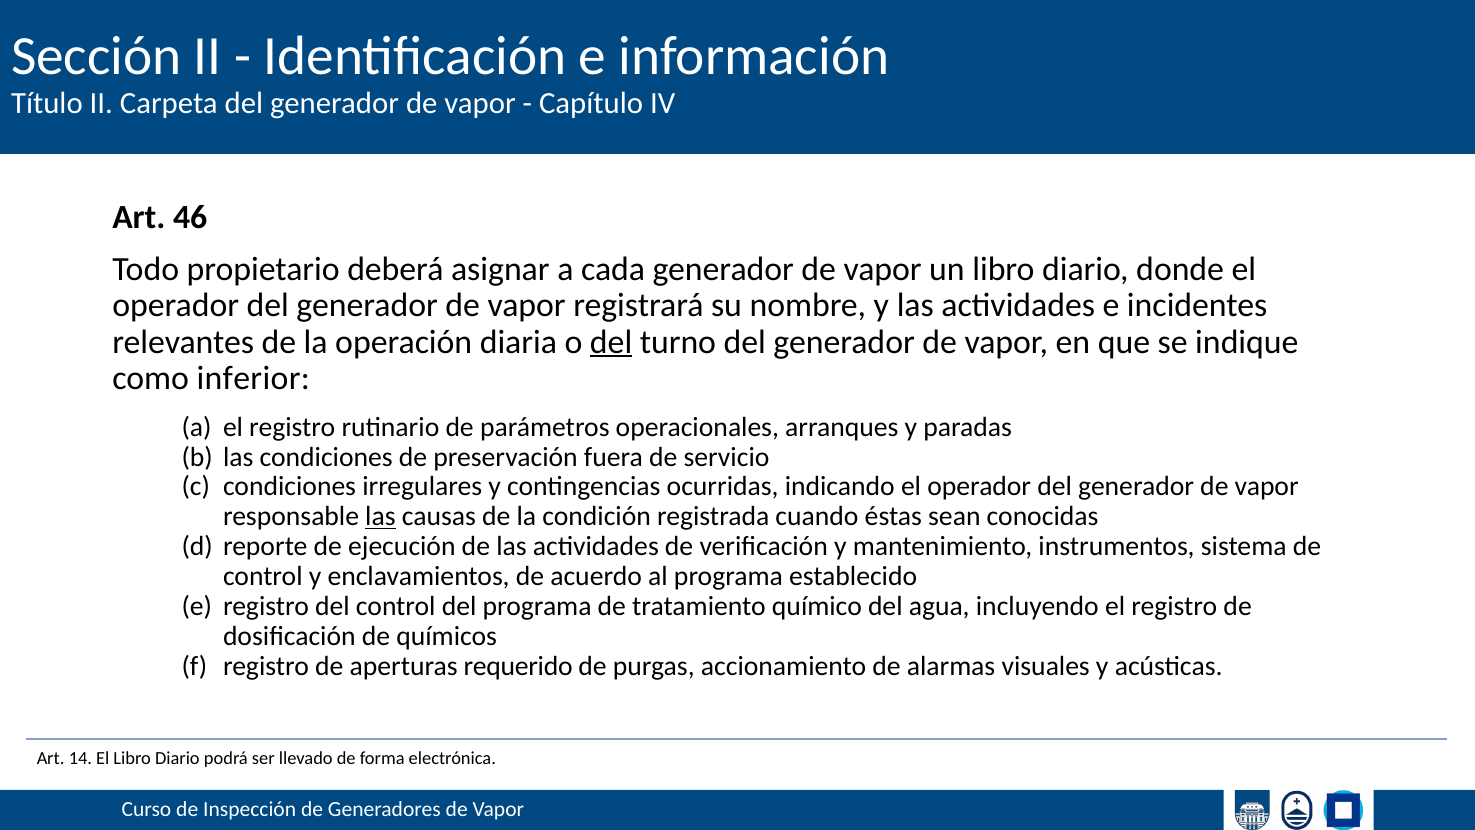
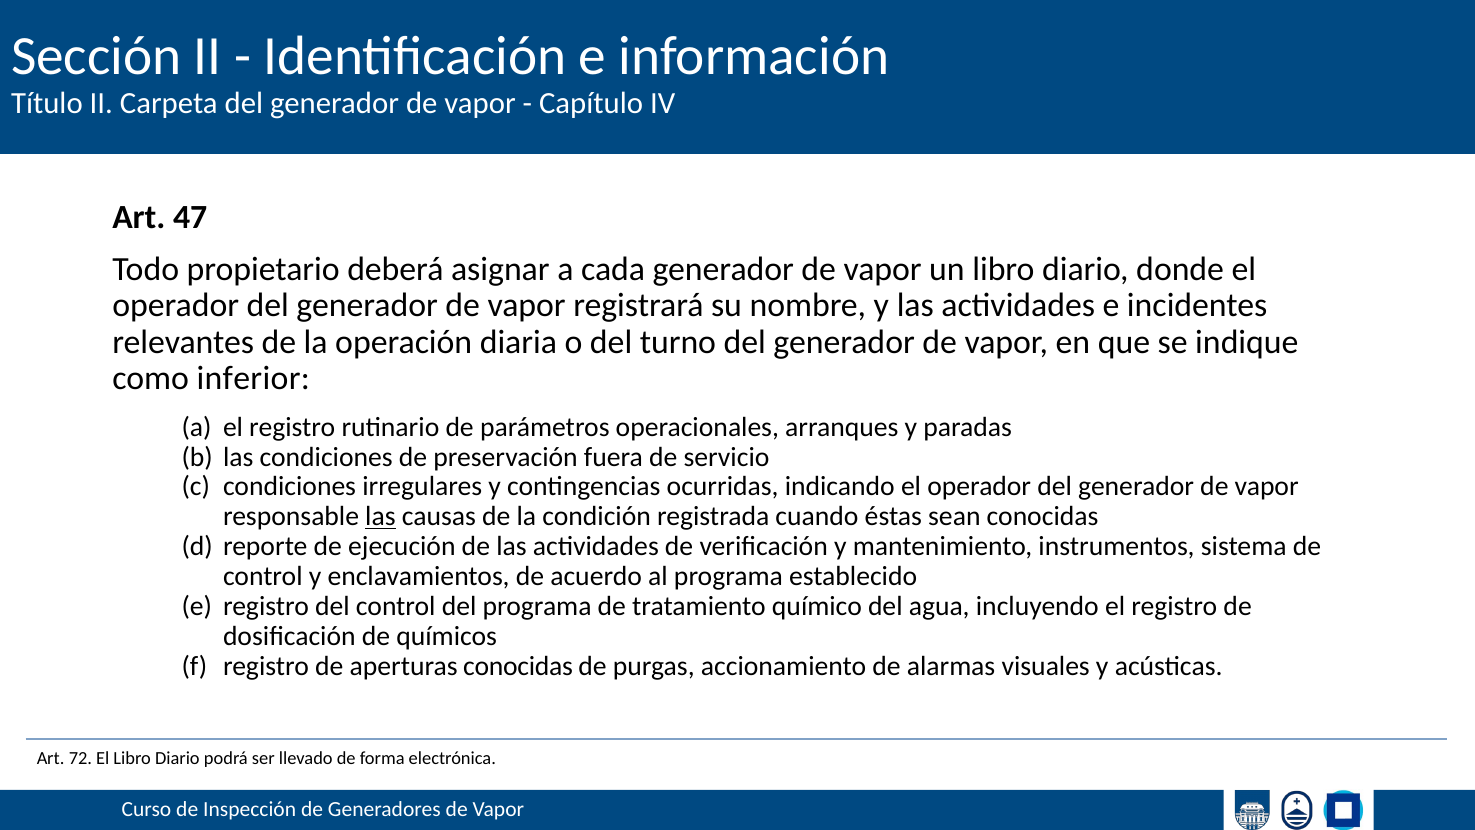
46: 46 -> 47 (190, 217)
del underline: present -> none (611, 342)
aperturas requerido: requerido -> conocidas (518, 666)
14: 14 -> 72 (80, 758)
